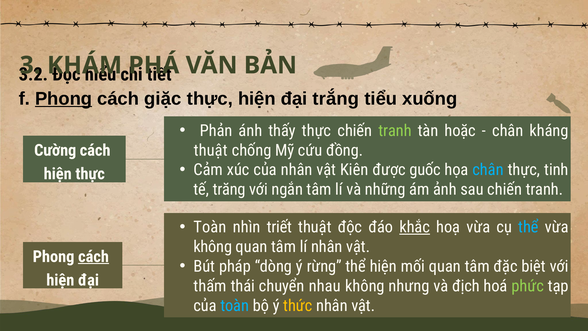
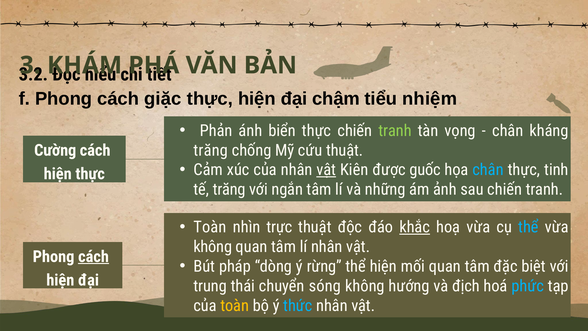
Phong underline: present -> none (64, 99)
trắng: trắng -> chậm (336, 99)
xuống: xuống -> nhiệm (430, 99)
thấy: thấy -> biển (282, 131)
hoặc: hoặc -> vọng (460, 131)
thuật: thuật -> trăng (211, 150)
cứu đồng: đồng -> thuật (345, 150)
vật underline: none -> present (326, 170)
triết: triết -> trực (279, 227)
thấm: thấm -> trung (210, 286)
nhau: nhau -> sóng (325, 286)
nhưng: nhưng -> hướng (409, 286)
phức colour: light green -> light blue (528, 286)
toàn colour: light blue -> yellow (235, 305)
thức colour: yellow -> light blue (298, 305)
